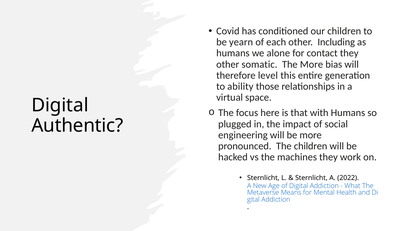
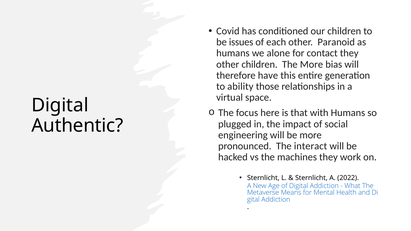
yearn: yearn -> issues (241, 42)
Including: Including -> Paranoid (336, 42)
other somatic: somatic -> children (260, 64)
level: level -> have (268, 75)
The children: children -> interact (311, 146)
